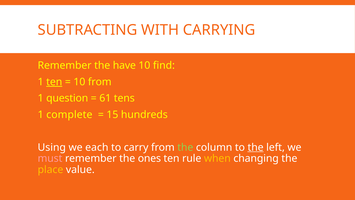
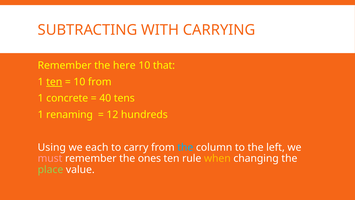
have: have -> here (124, 65)
find: find -> that (164, 65)
question: question -> concrete (67, 98)
61: 61 -> 40 (105, 98)
complete: complete -> renaming (69, 114)
15: 15 -> 12 (112, 114)
the colour: light green -> light blue (185, 147)
the underline: present -> none (256, 147)
place colour: yellow -> light green (50, 169)
